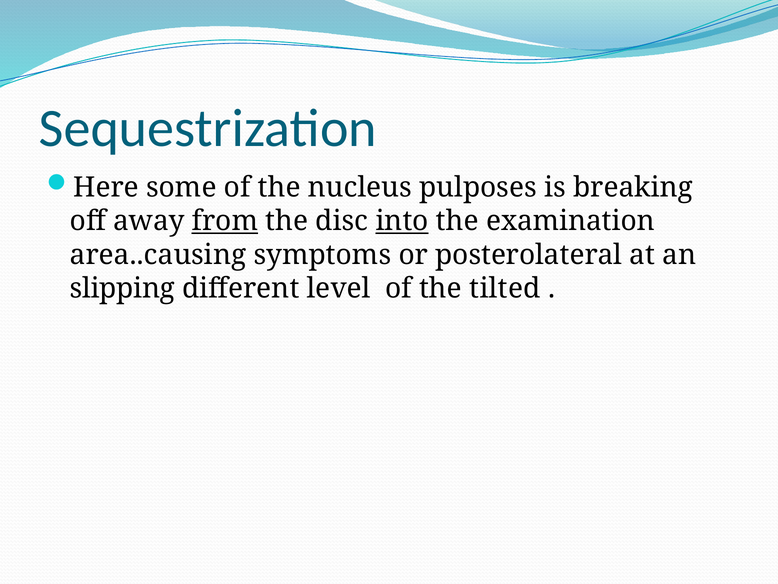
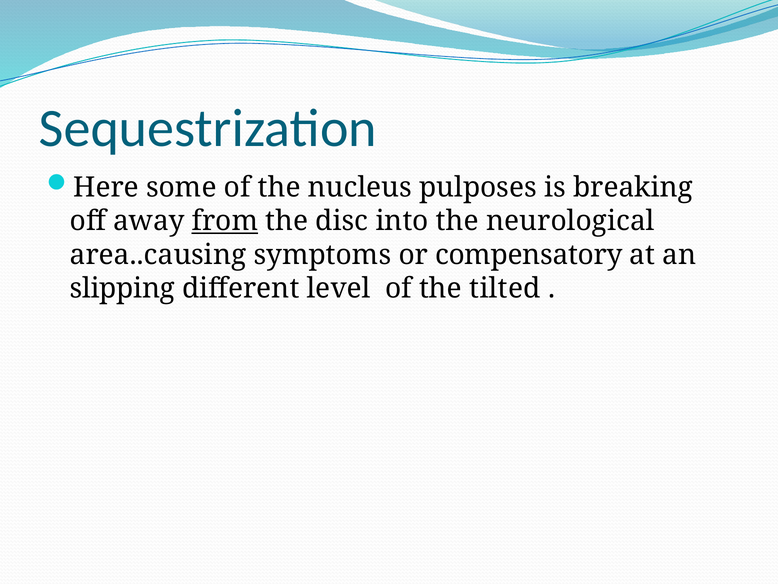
into underline: present -> none (402, 221)
examination: examination -> neurological (570, 221)
posterolateral: posterolateral -> compensatory (529, 255)
